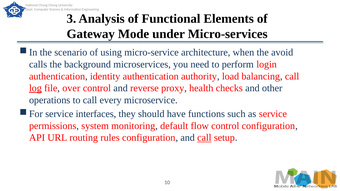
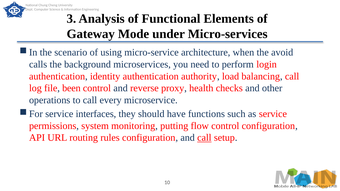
log underline: present -> none (35, 88)
over: over -> been (71, 88)
default: default -> putting (174, 126)
